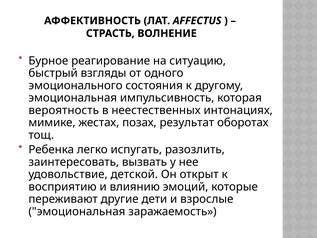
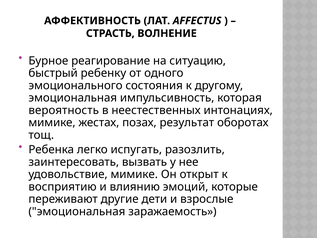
взгляды: взгляды -> ребенку (103, 73)
удовольствие детской: детской -> мимике (134, 174)
